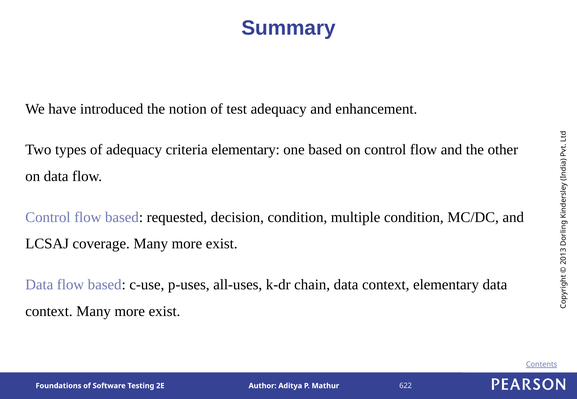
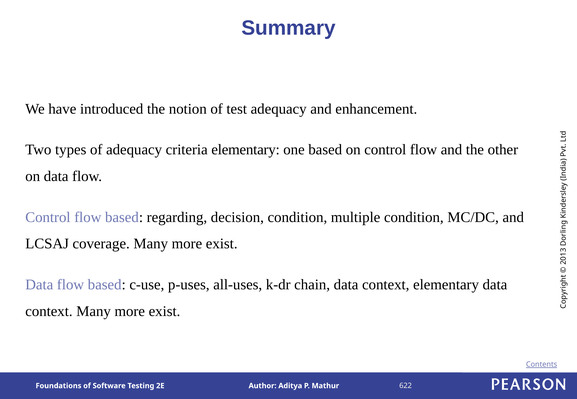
requested: requested -> regarding (177, 217)
